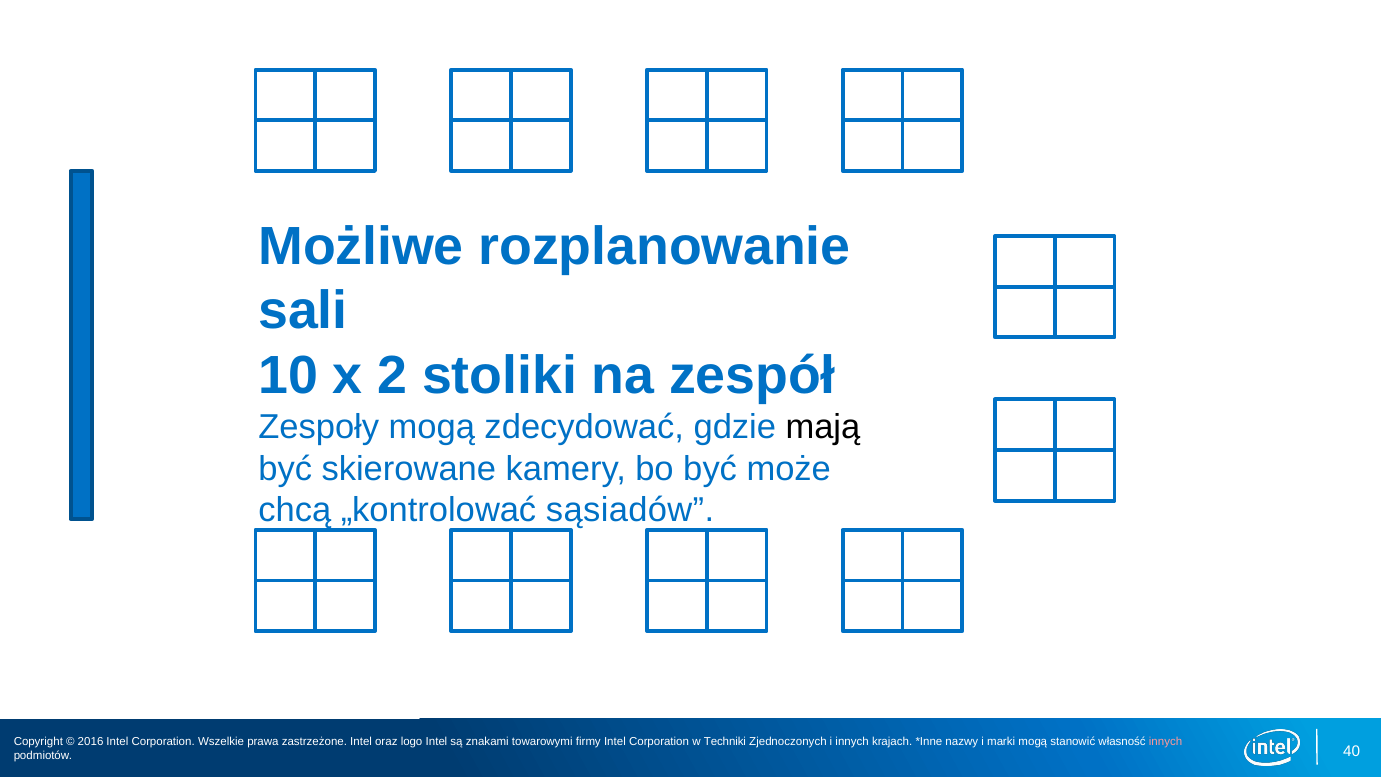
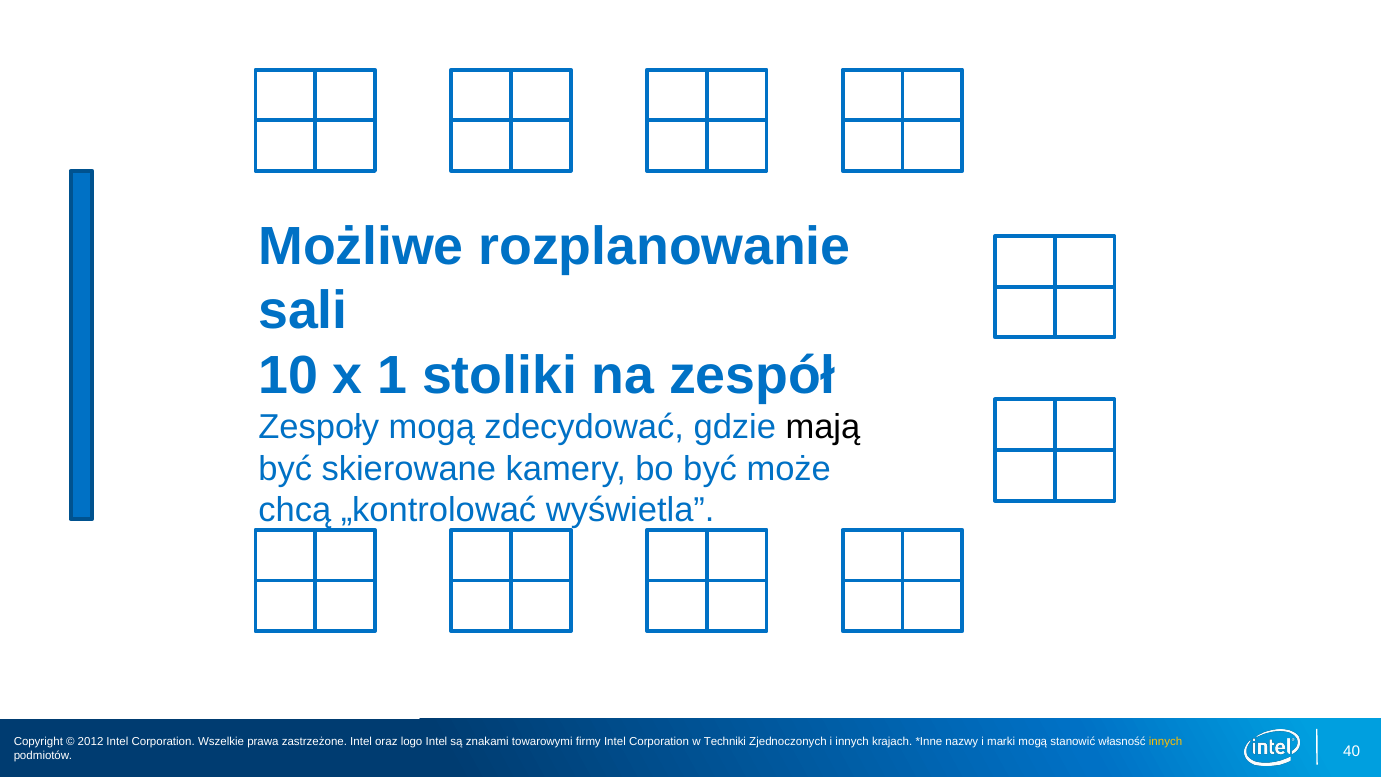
2: 2 -> 1 (392, 376)
sąsiadów: sąsiadów -> wyświetla (630, 510)
2016: 2016 -> 2012 (91, 742)
innych colour: pink -> yellow (1166, 742)
